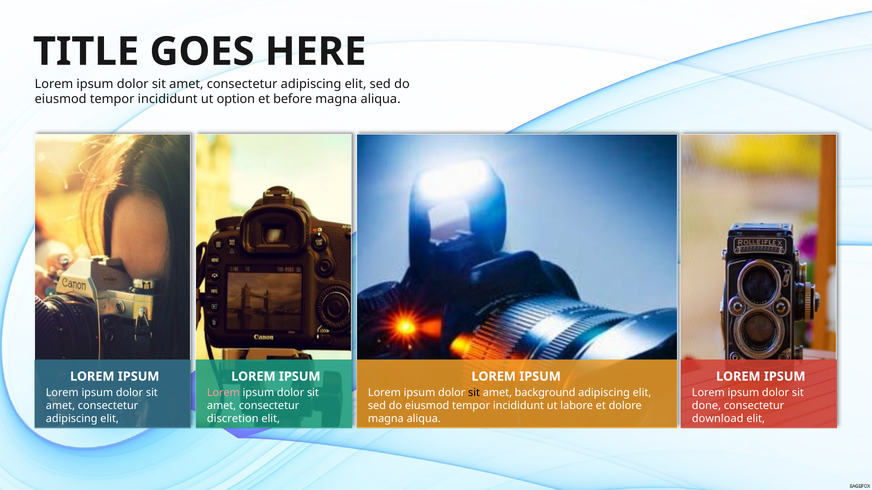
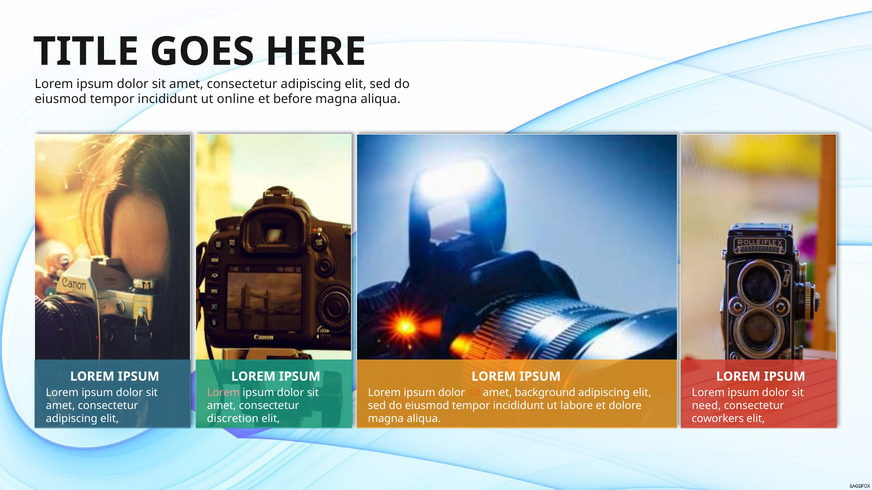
option: option -> online (236, 99)
sit colour: black -> orange (474, 393)
done: done -> need (706, 406)
download: download -> coworkers (718, 419)
